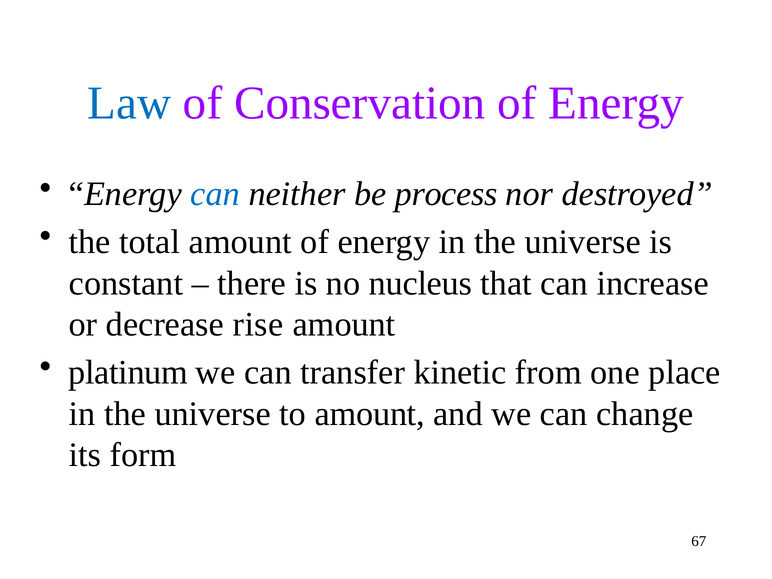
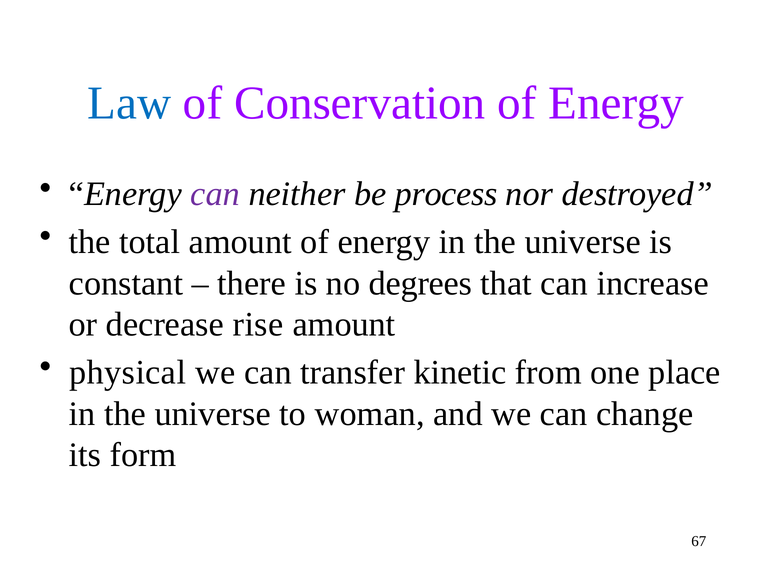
can colour: blue -> purple (215, 194)
nucleus: nucleus -> degrees (420, 283)
platinum: platinum -> physical (128, 373)
to amount: amount -> woman (370, 414)
